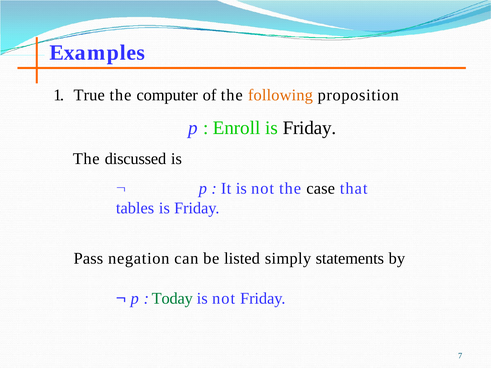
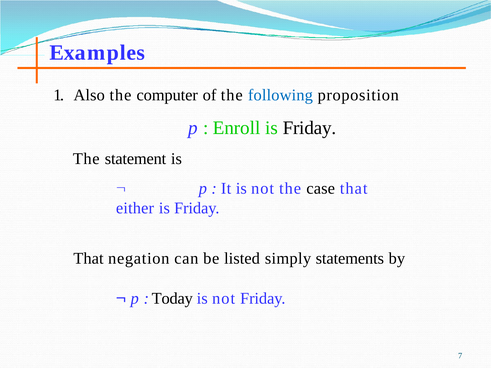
True: True -> Also (89, 95)
following colour: orange -> blue (280, 95)
discussed: discussed -> statement (135, 159)
tables: tables -> either (135, 208)
Pass: Pass -> That (88, 258)
Today colour: green -> black (172, 299)
